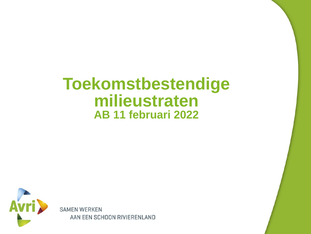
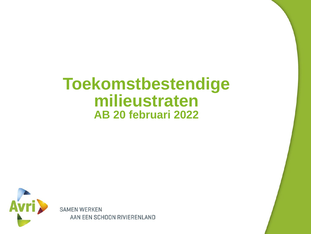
11: 11 -> 20 (119, 114)
